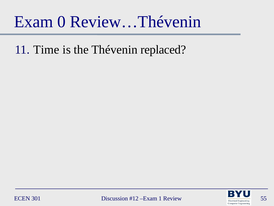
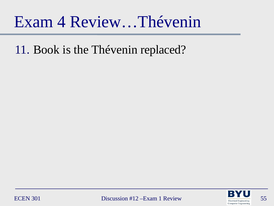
0: 0 -> 4 (62, 22)
Time: Time -> Book (46, 49)
